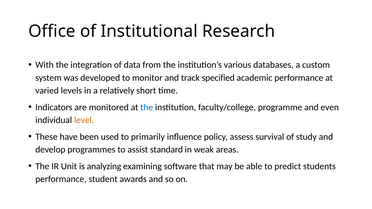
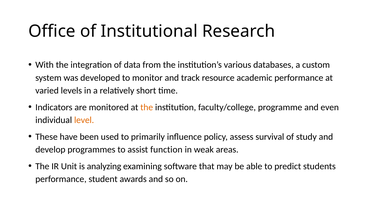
specified: specified -> resource (218, 78)
the colour: blue -> orange (147, 107)
standard: standard -> function (166, 150)
